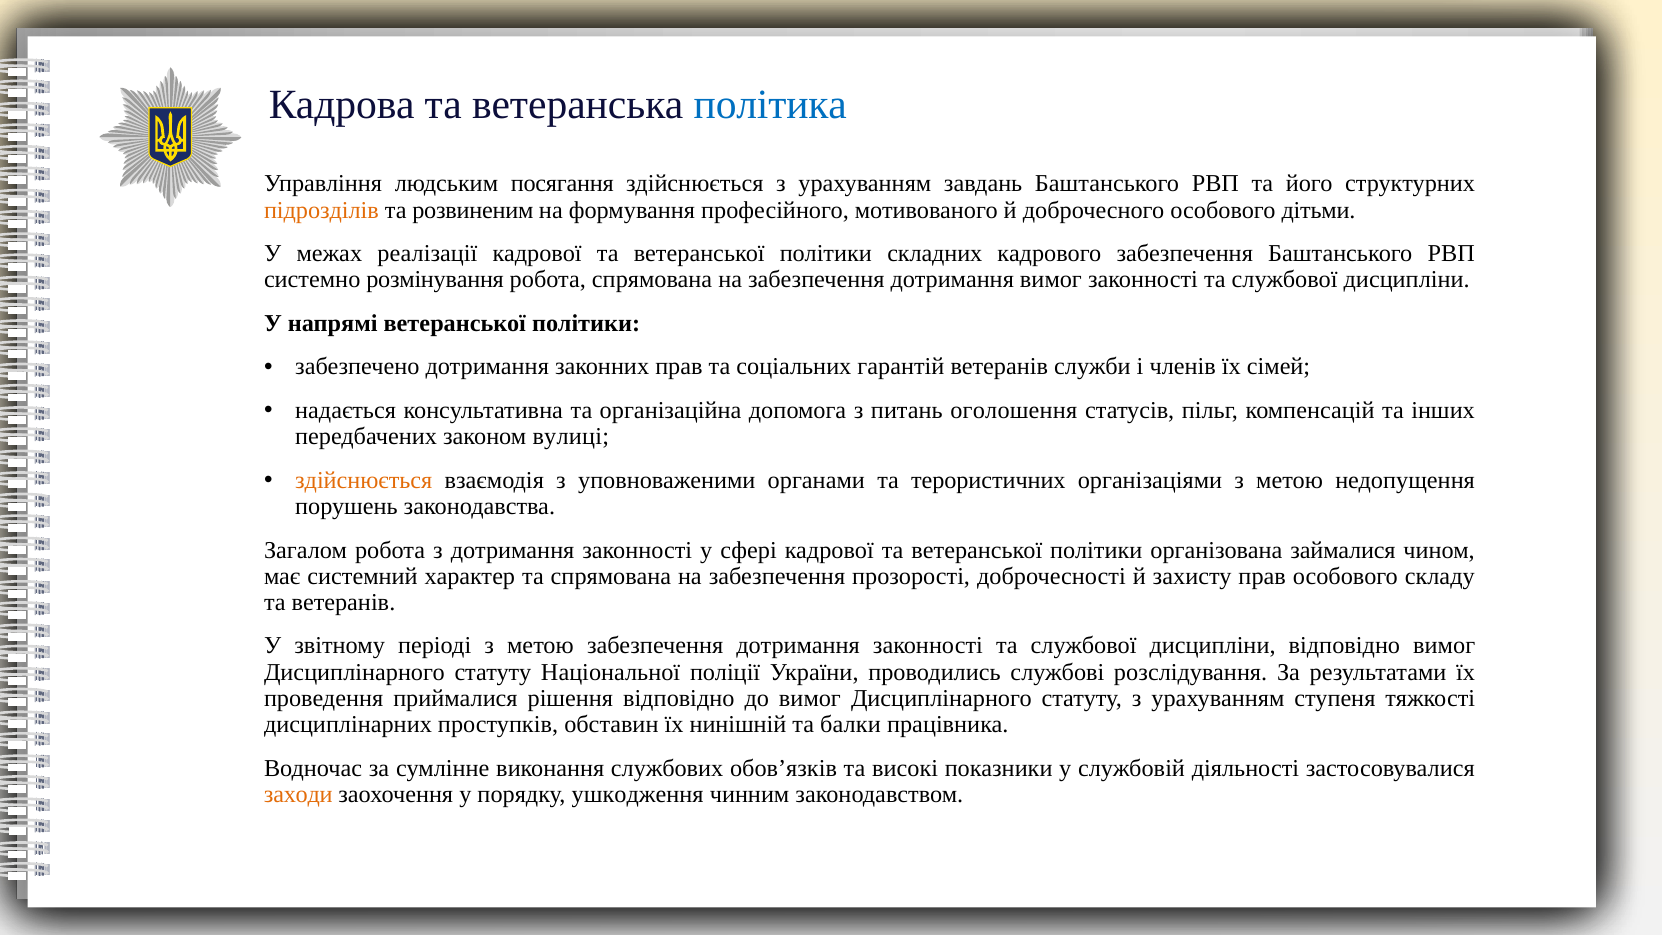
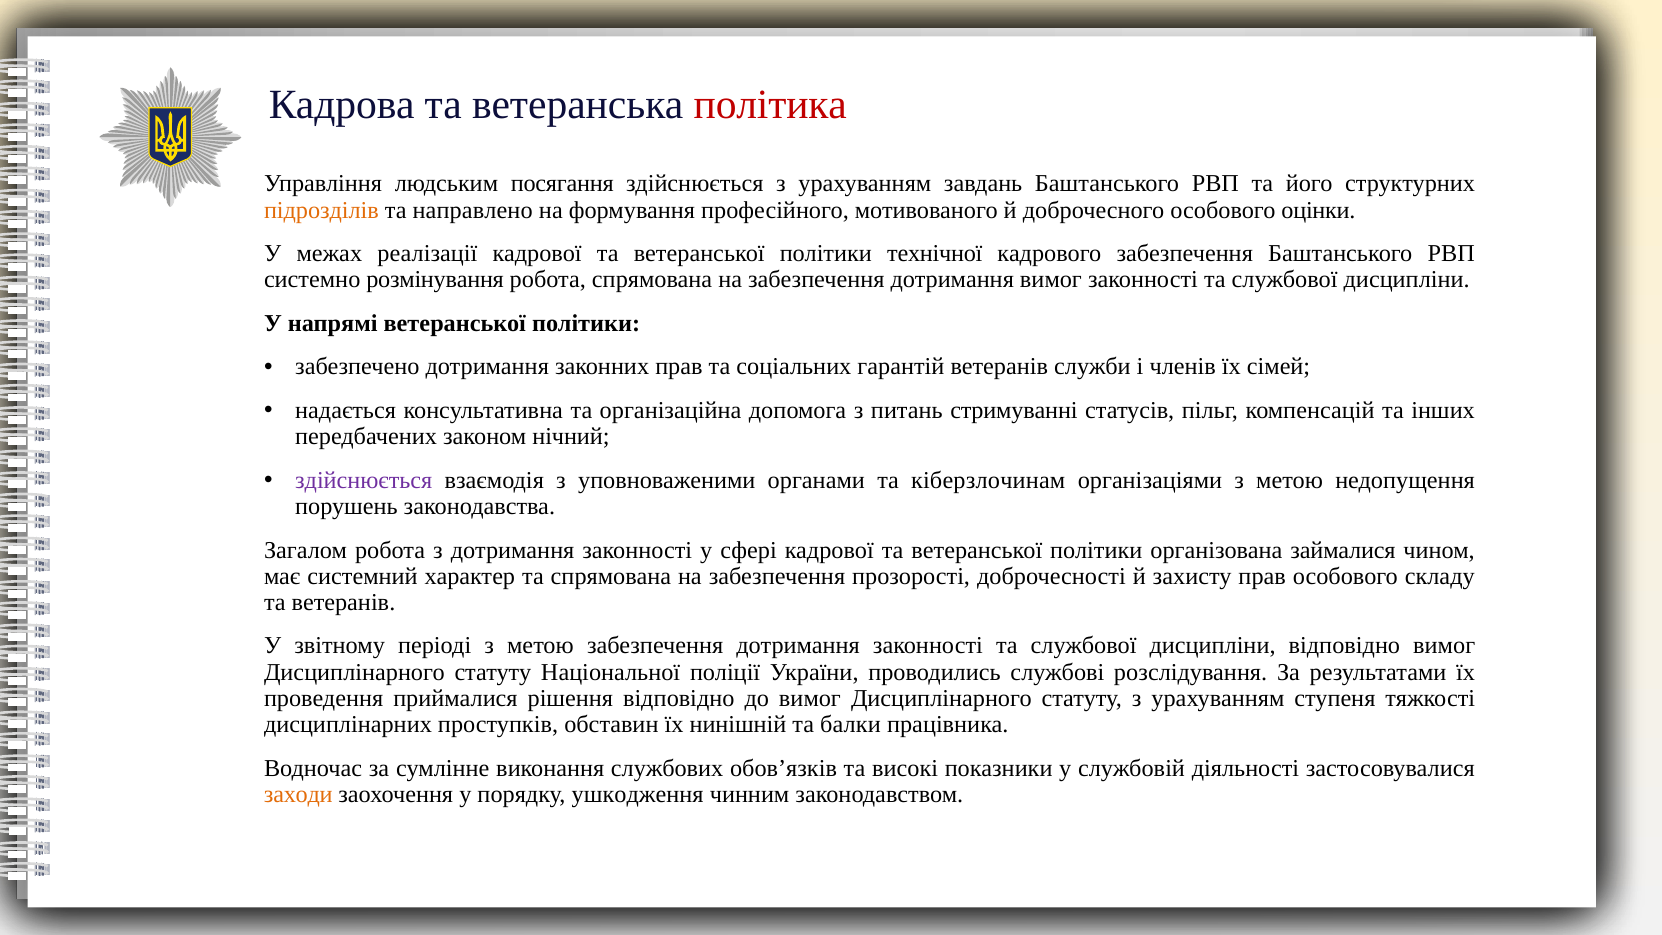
політика colour: blue -> red (770, 105)
розвиненим: розвиненим -> направлено (473, 210)
дітьми: дітьми -> оцінки (1318, 210)
складних: складних -> технічної (935, 254)
оголошення: оголошення -> стримуванні (1014, 410)
вулиці: вулиці -> нічний (571, 437)
здійснюється colour: orange -> purple (364, 480)
терористичних: терористичних -> кіберзлочинам (988, 480)
